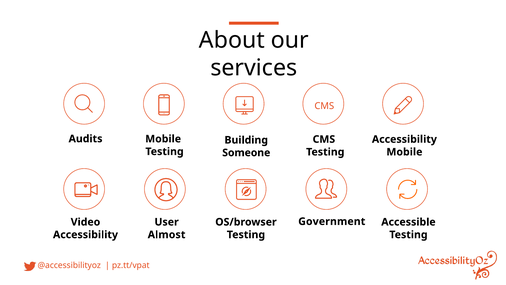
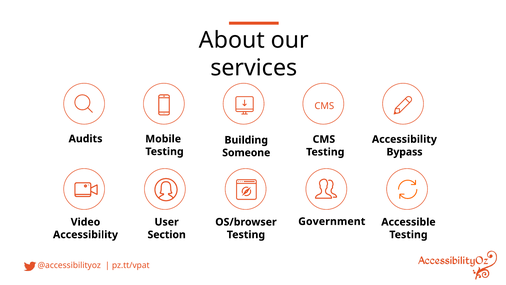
Mobile: Mobile -> Bypass (404, 152)
Almost: Almost -> Section (167, 234)
